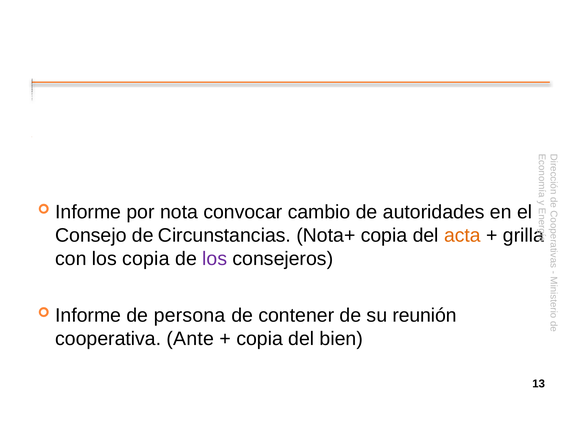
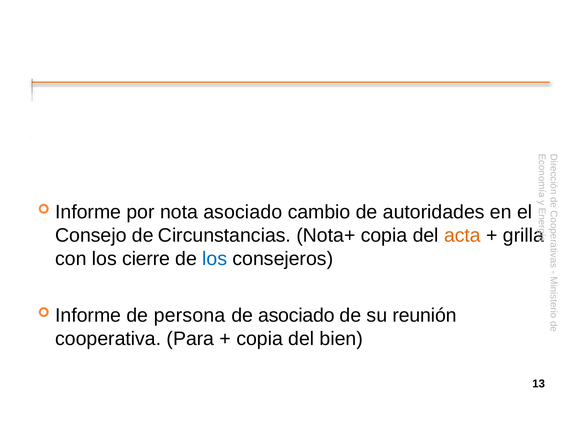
nota convocar: convocar -> asociado (243, 212)
los copia: copia -> cierre (146, 259)
los colour: purple -> blue (215, 259)
de contener: contener -> asociado (296, 315)
Ante: Ante -> Para (190, 339)
